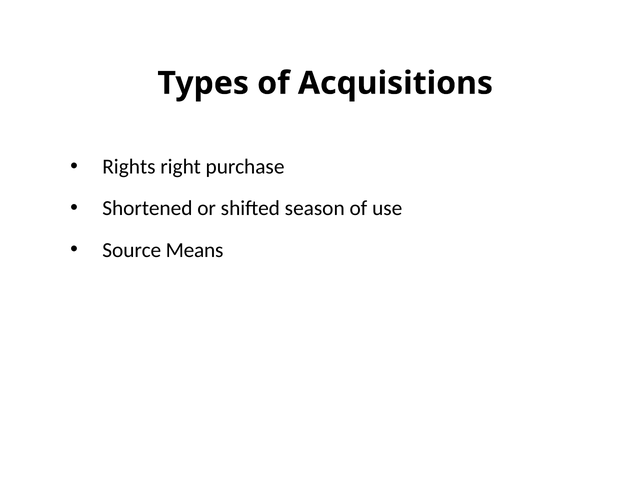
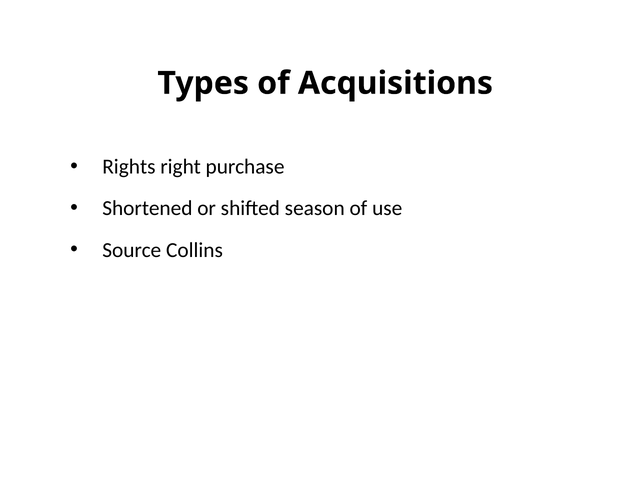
Means: Means -> Collins (194, 250)
